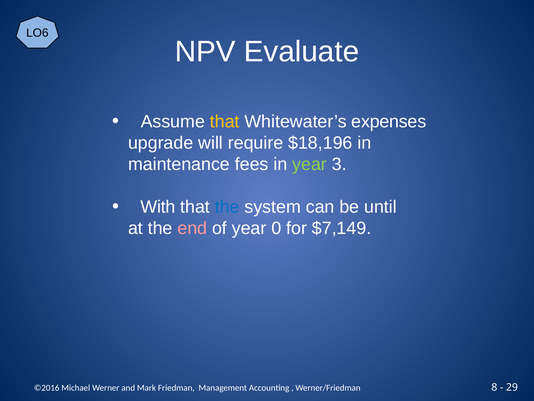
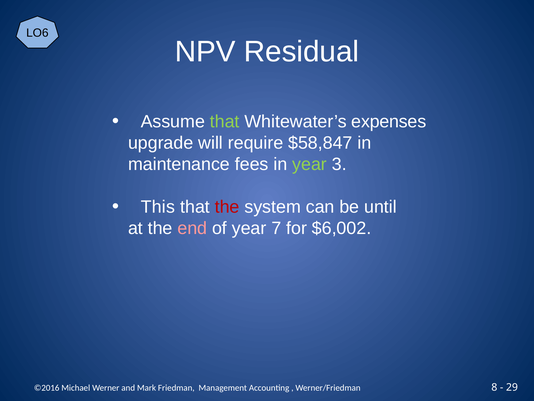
Evaluate: Evaluate -> Residual (302, 51)
that colour: yellow -> light green (225, 121)
$18,196: $18,196 -> $58,847 (320, 143)
With: With -> This (158, 207)
the colour: blue -> red (227, 207)
0: 0 -> 7 (276, 228)
$7,149: $7,149 -> $6,002 (342, 228)
